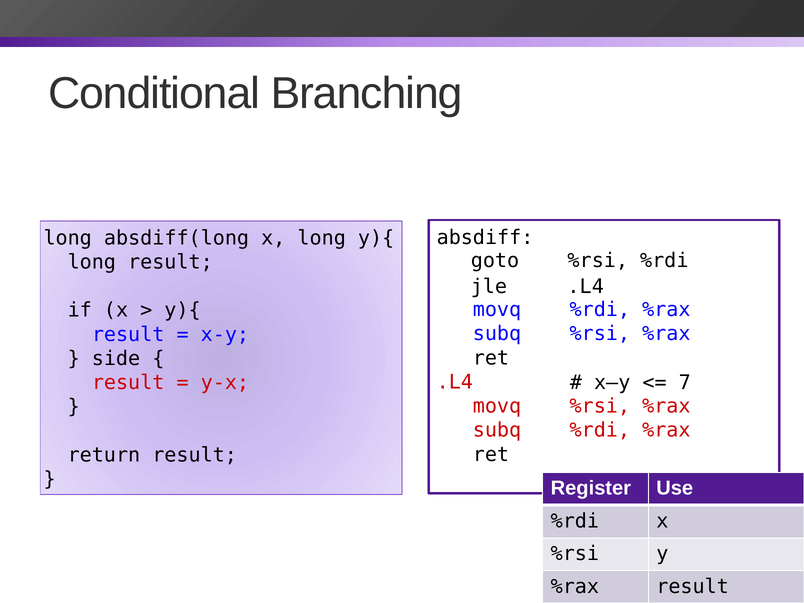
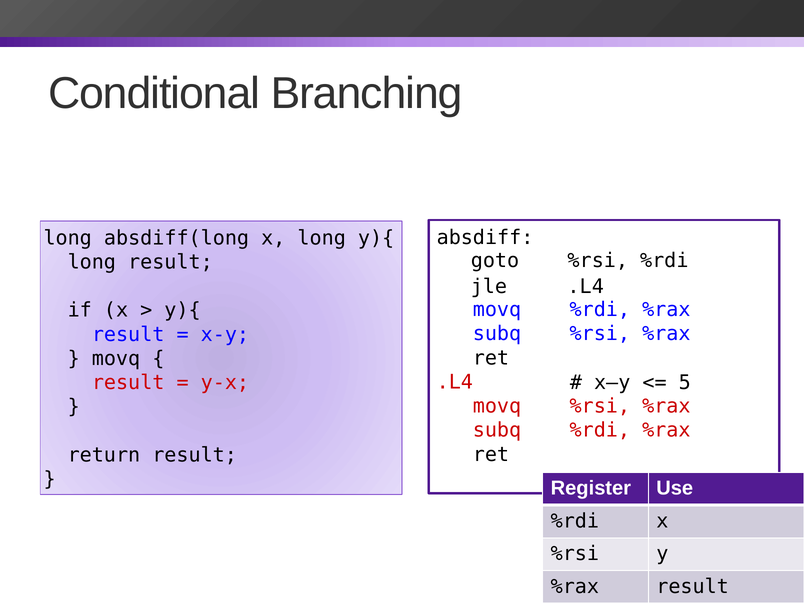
side: side -> movq (116, 358)
7: 7 -> 5 (685, 383)
